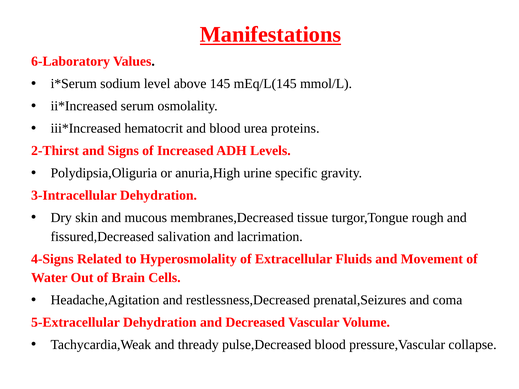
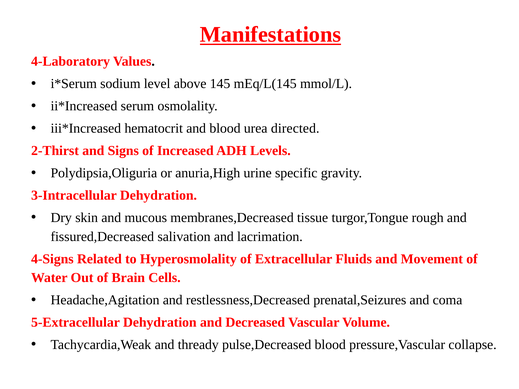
6-Laboratory: 6-Laboratory -> 4-Laboratory (71, 61)
proteins: proteins -> directed (295, 128)
